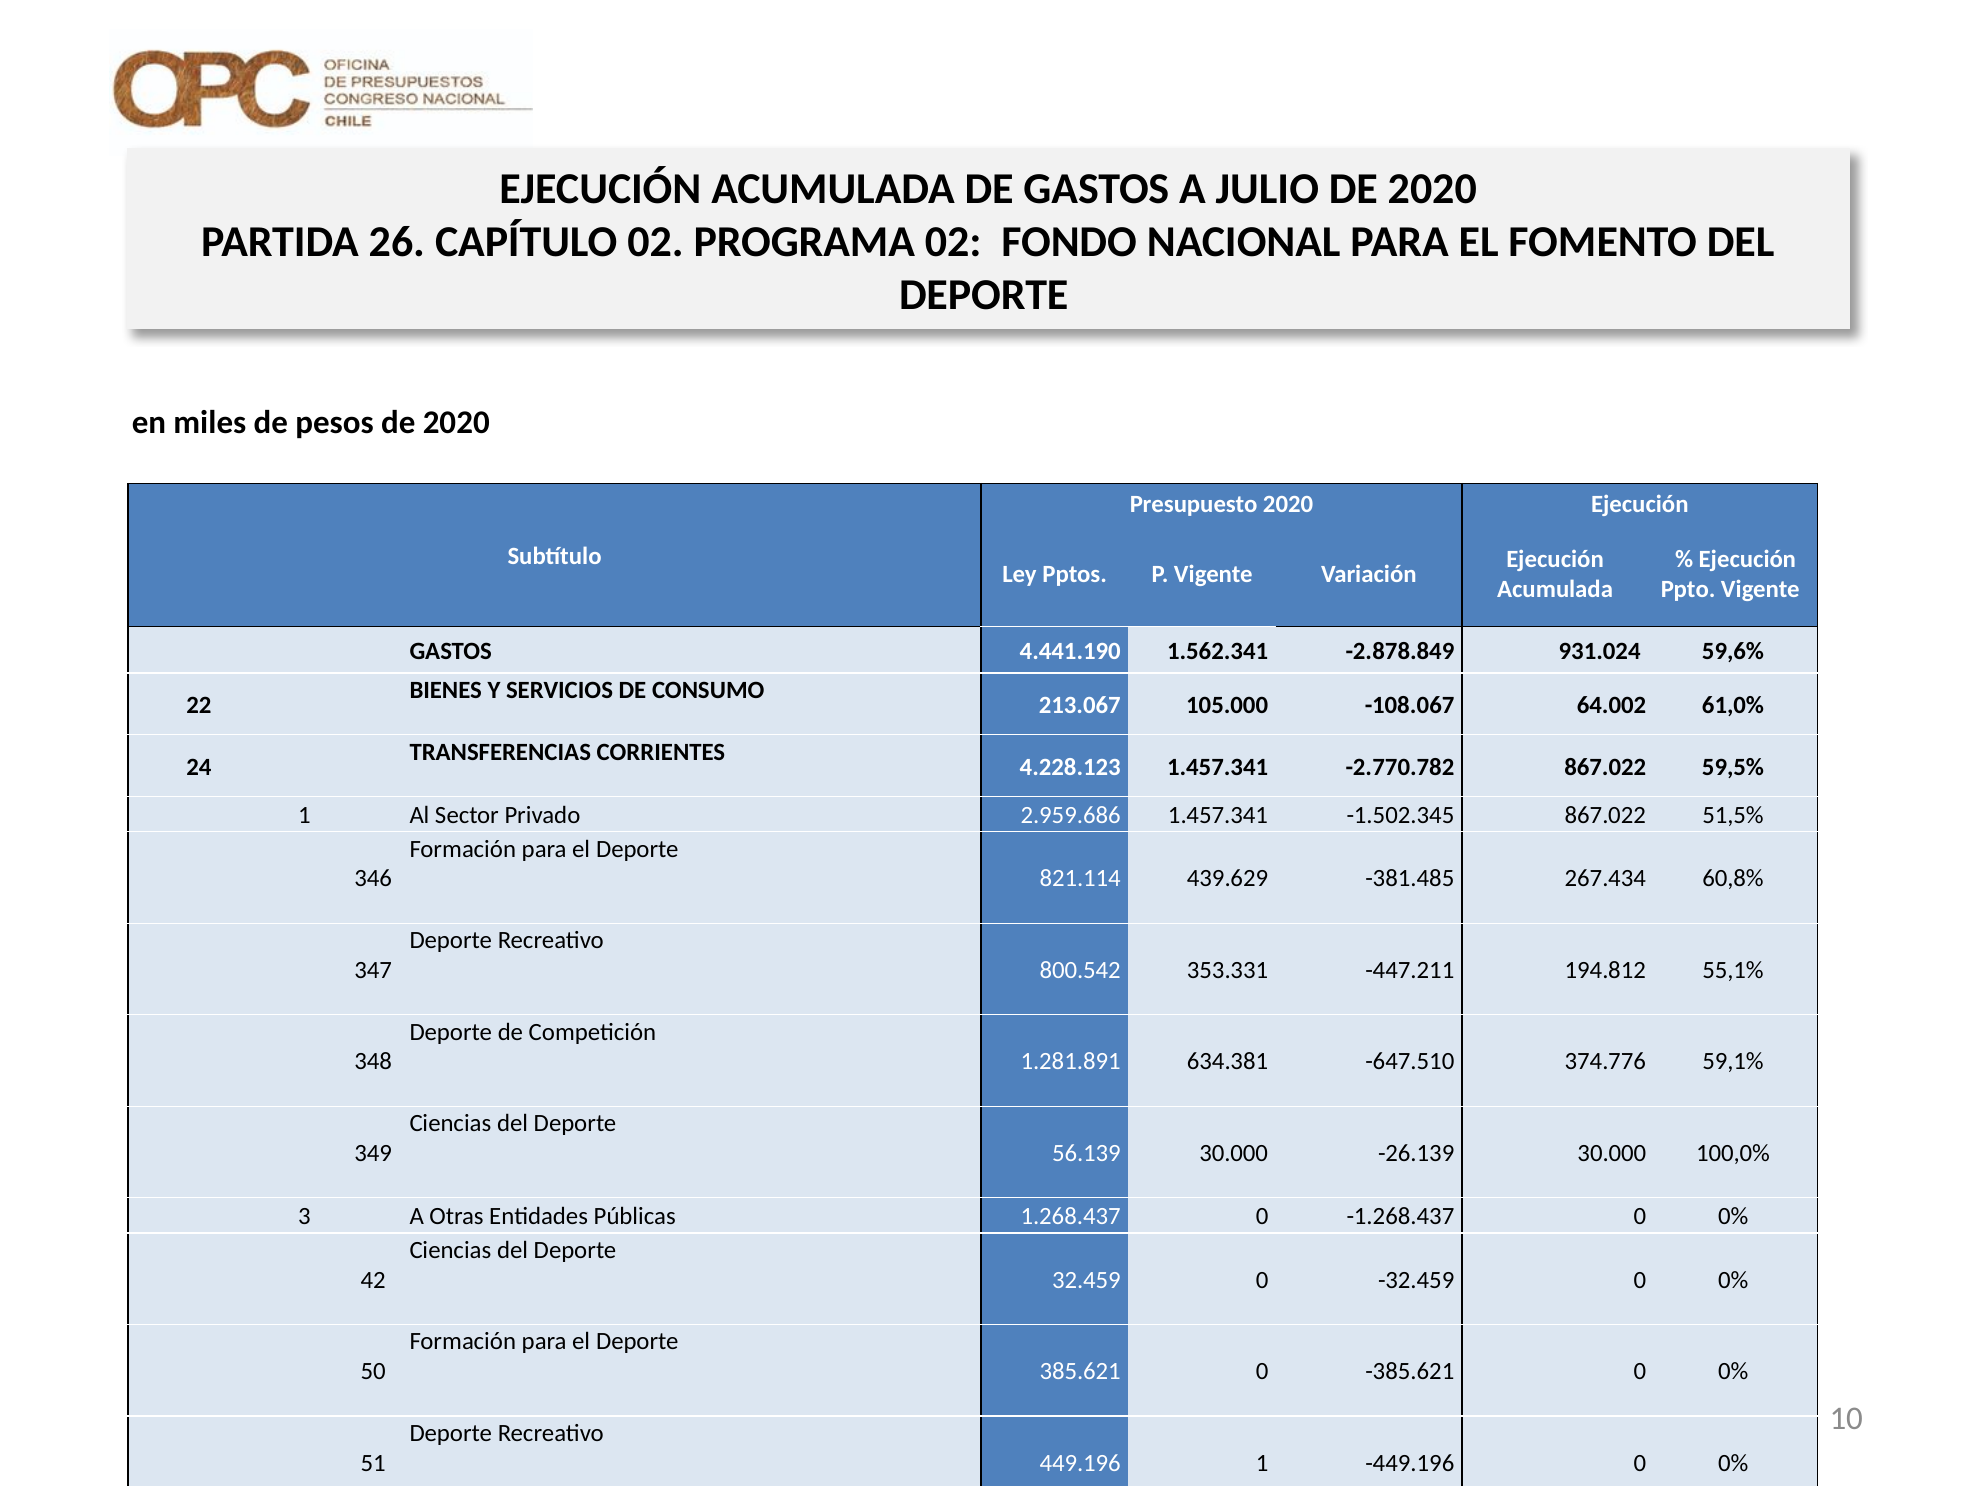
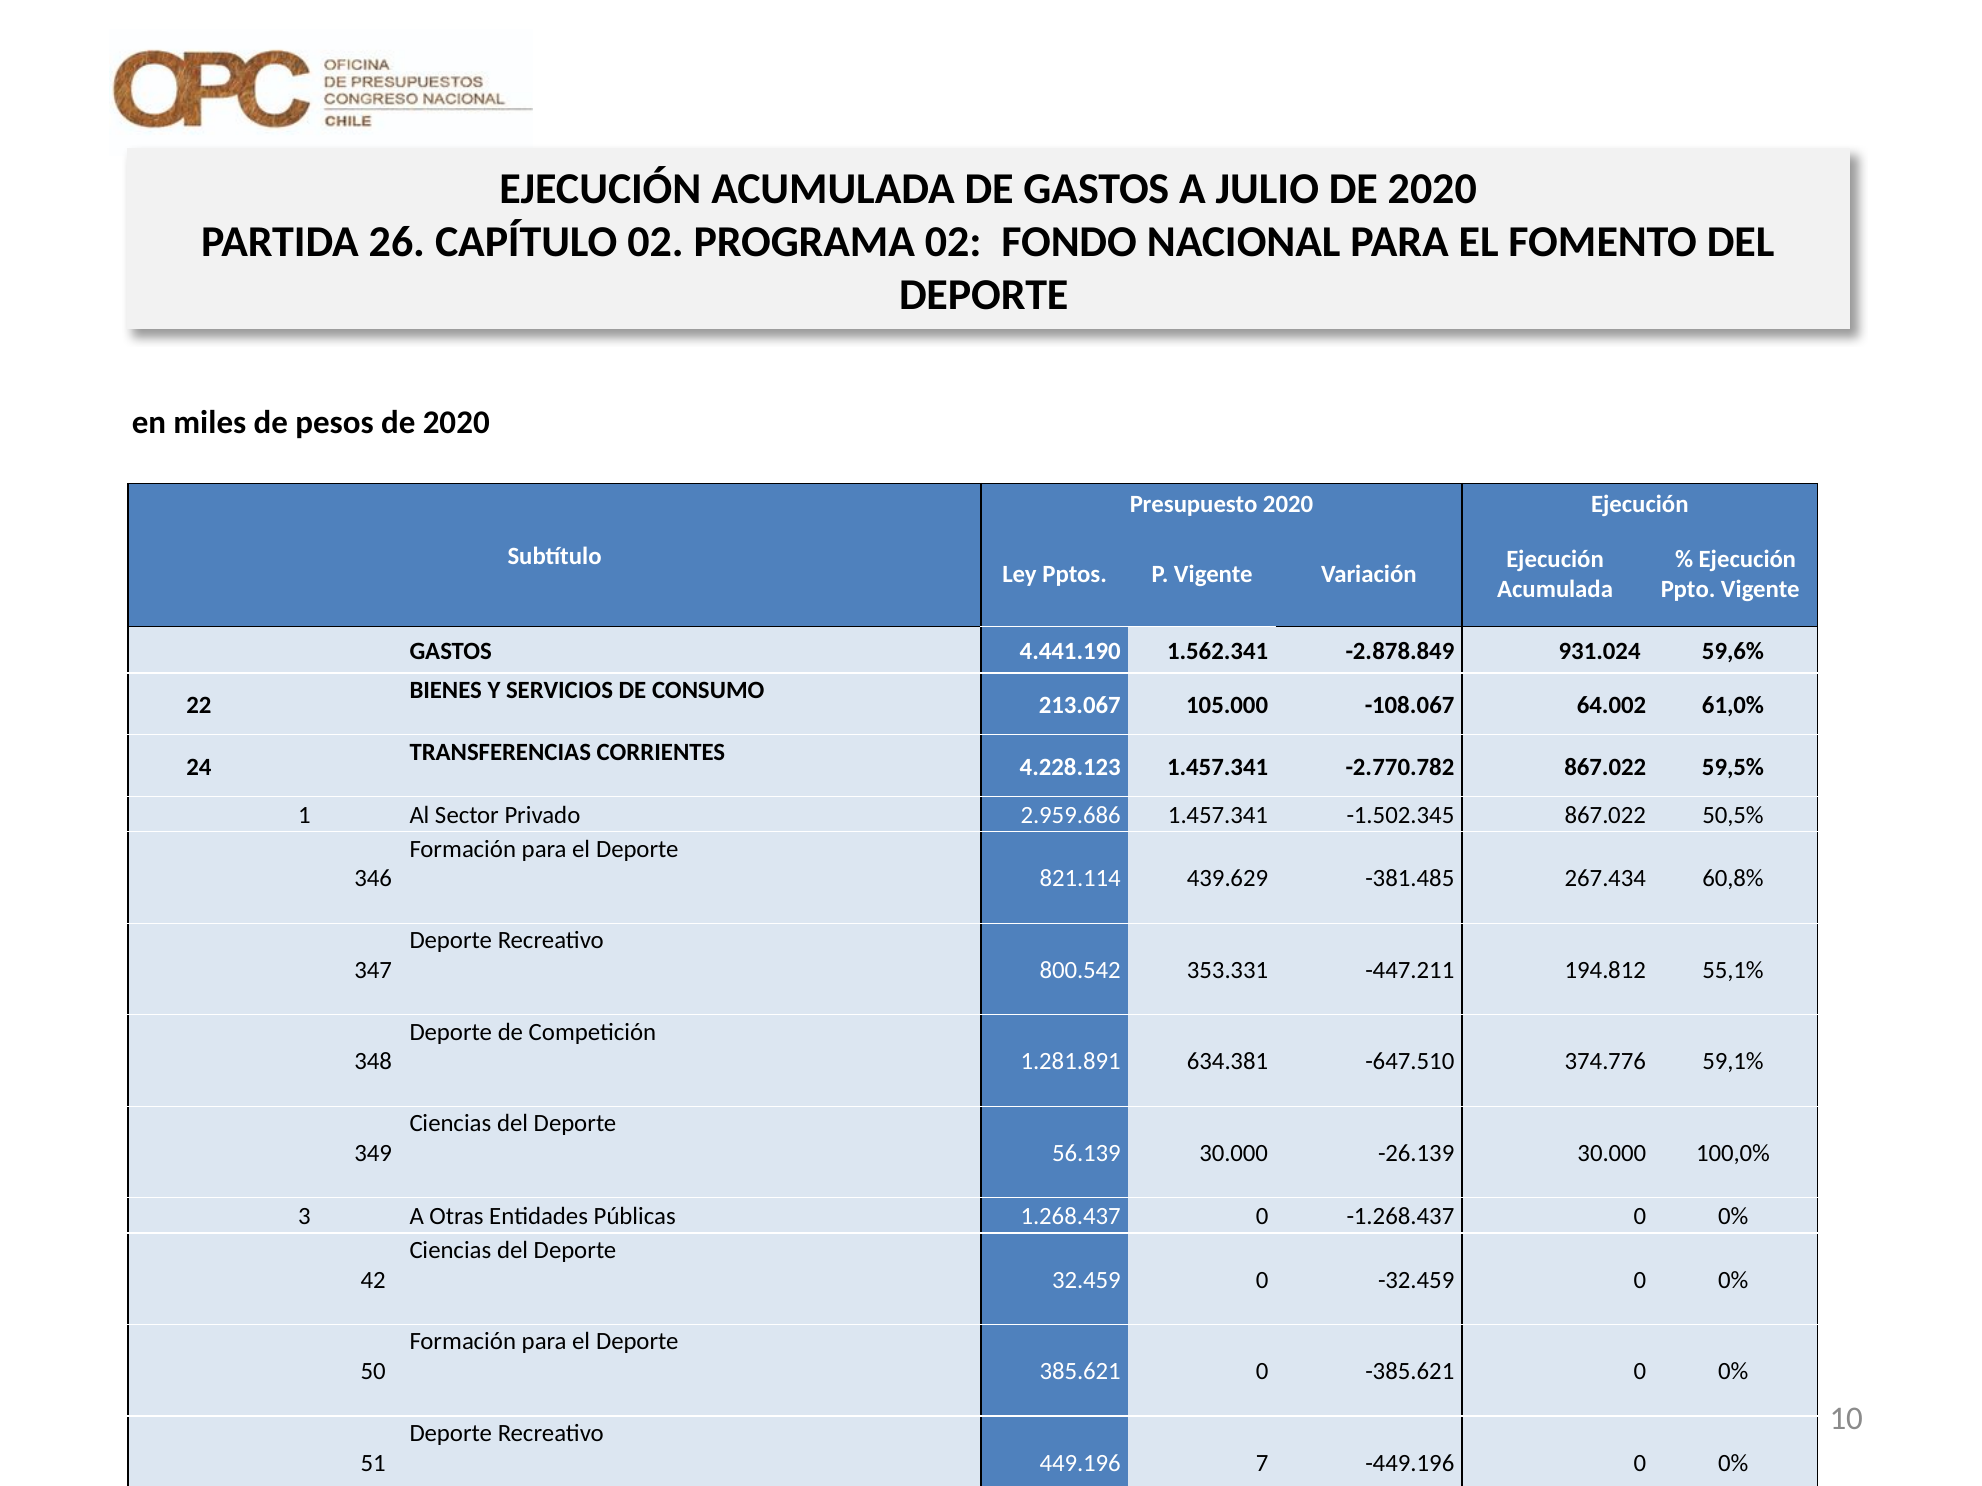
51,5%: 51,5% -> 50,5% (1733, 816)
449.196 1: 1 -> 7 (1262, 1463)
